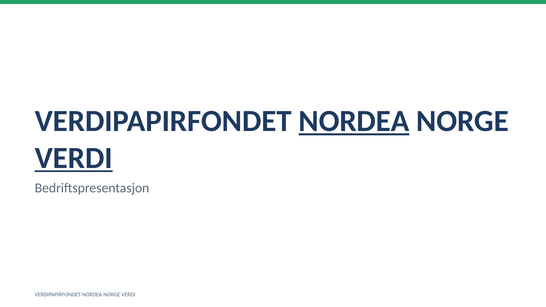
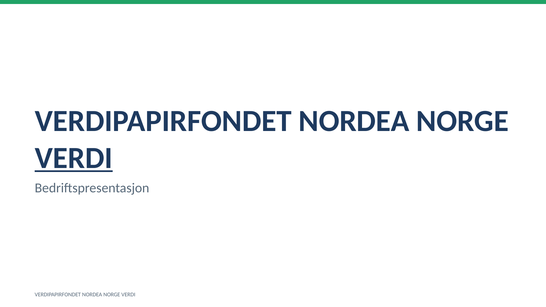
NORDEA underline: present -> none (354, 121)
